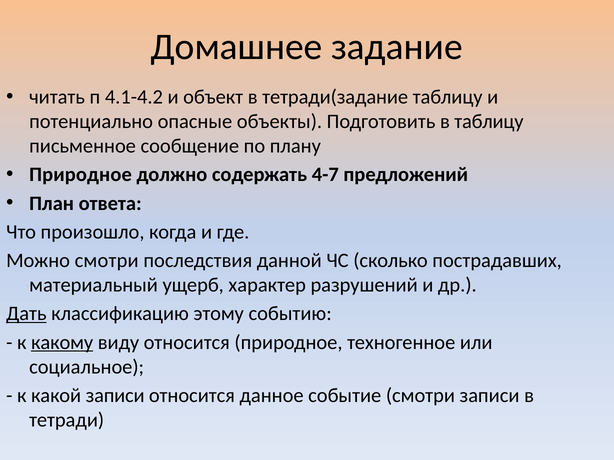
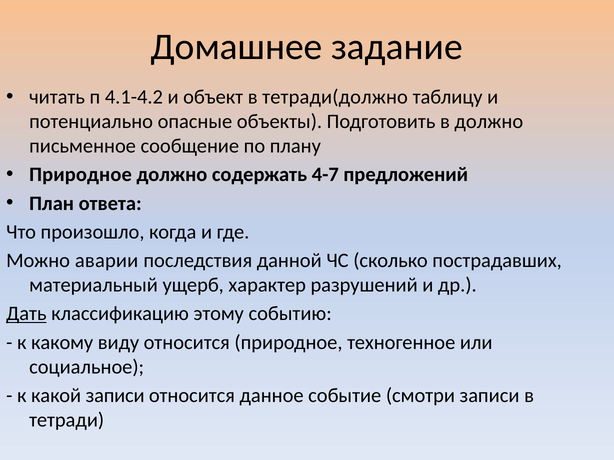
тетради(задание: тетради(задание -> тетради(должно (335, 97)
в таблицу: таблицу -> должно (489, 122)
Можно смотри: смотри -> аварии (107, 261)
какому underline: present -> none (62, 343)
